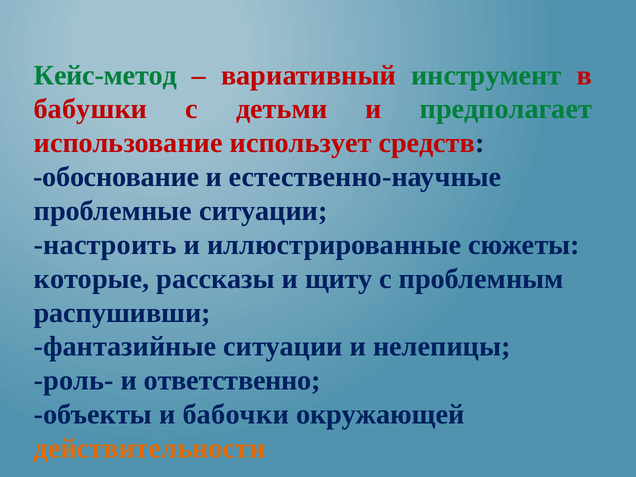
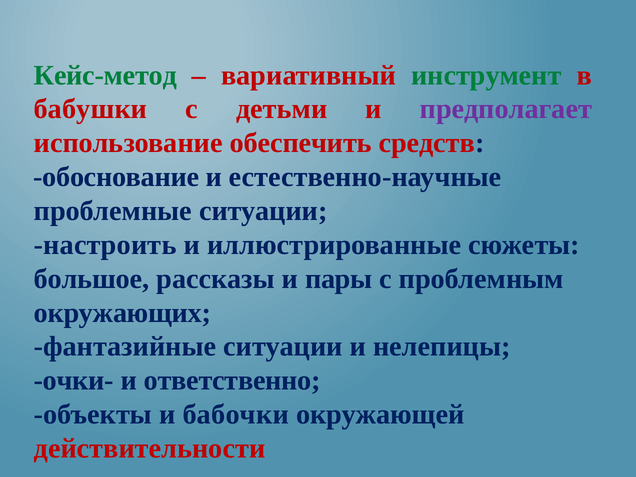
предполагает colour: green -> purple (506, 109)
использует: использует -> обеспечить (301, 143)
которые: которые -> большое (92, 279)
щиту: щиту -> пары (339, 279)
распушивши: распушивши -> окружающих (122, 313)
роль-: роль- -> очки- (74, 381)
действительности colour: orange -> red (150, 448)
